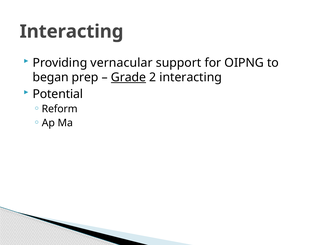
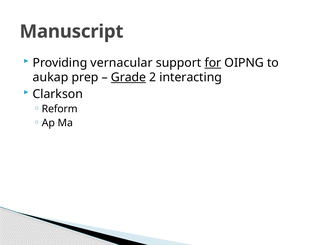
Interacting: Interacting -> Manuscript (72, 32)
for underline: none -> present (213, 63)
began: began -> aukap (51, 78)
Potential: Potential -> Clarkson (58, 94)
